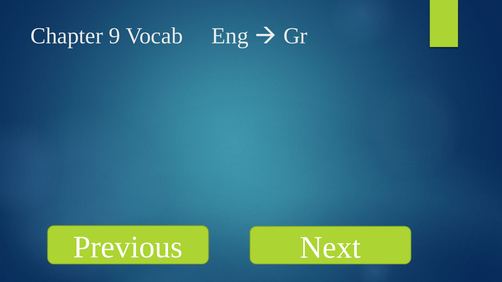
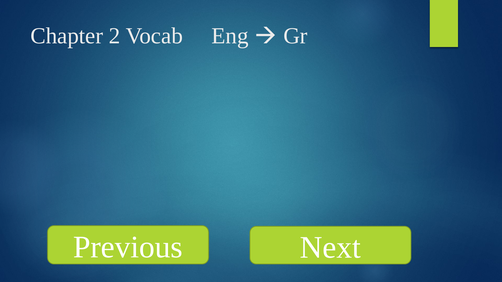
9: 9 -> 2 (115, 36)
